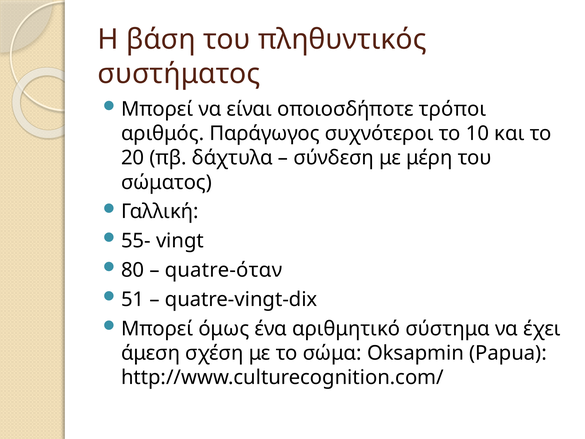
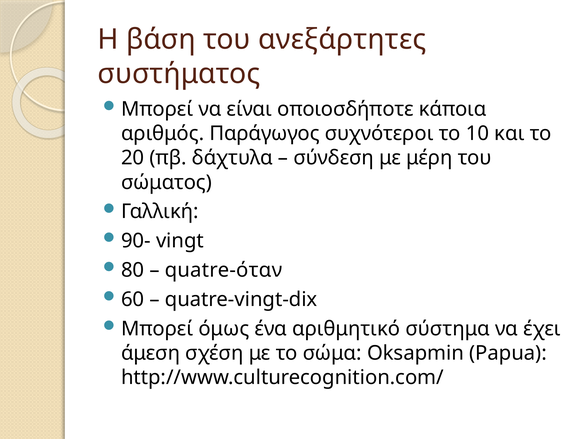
πληθυντικός: πληθυντικός -> ανεξάρτητες (342, 39)
τρόποι: τρόποι -> κάποια (453, 109)
55-: 55- -> 90- (136, 241)
51: 51 -> 60 (133, 299)
